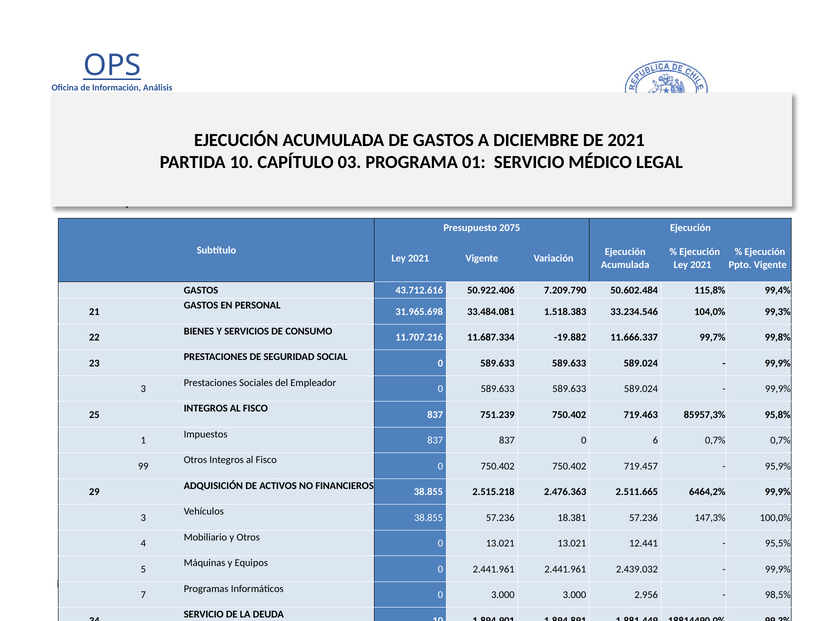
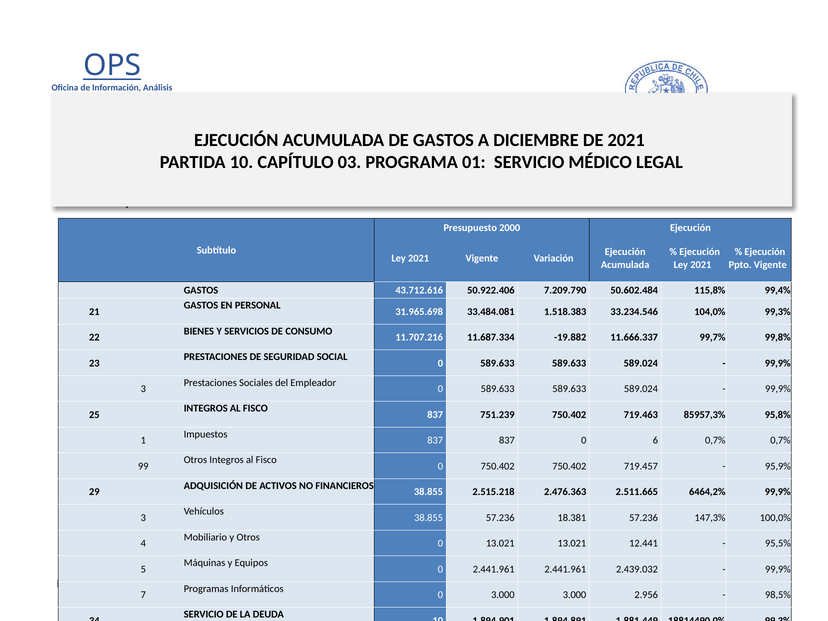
2075: 2075 -> 2000 (510, 228)
